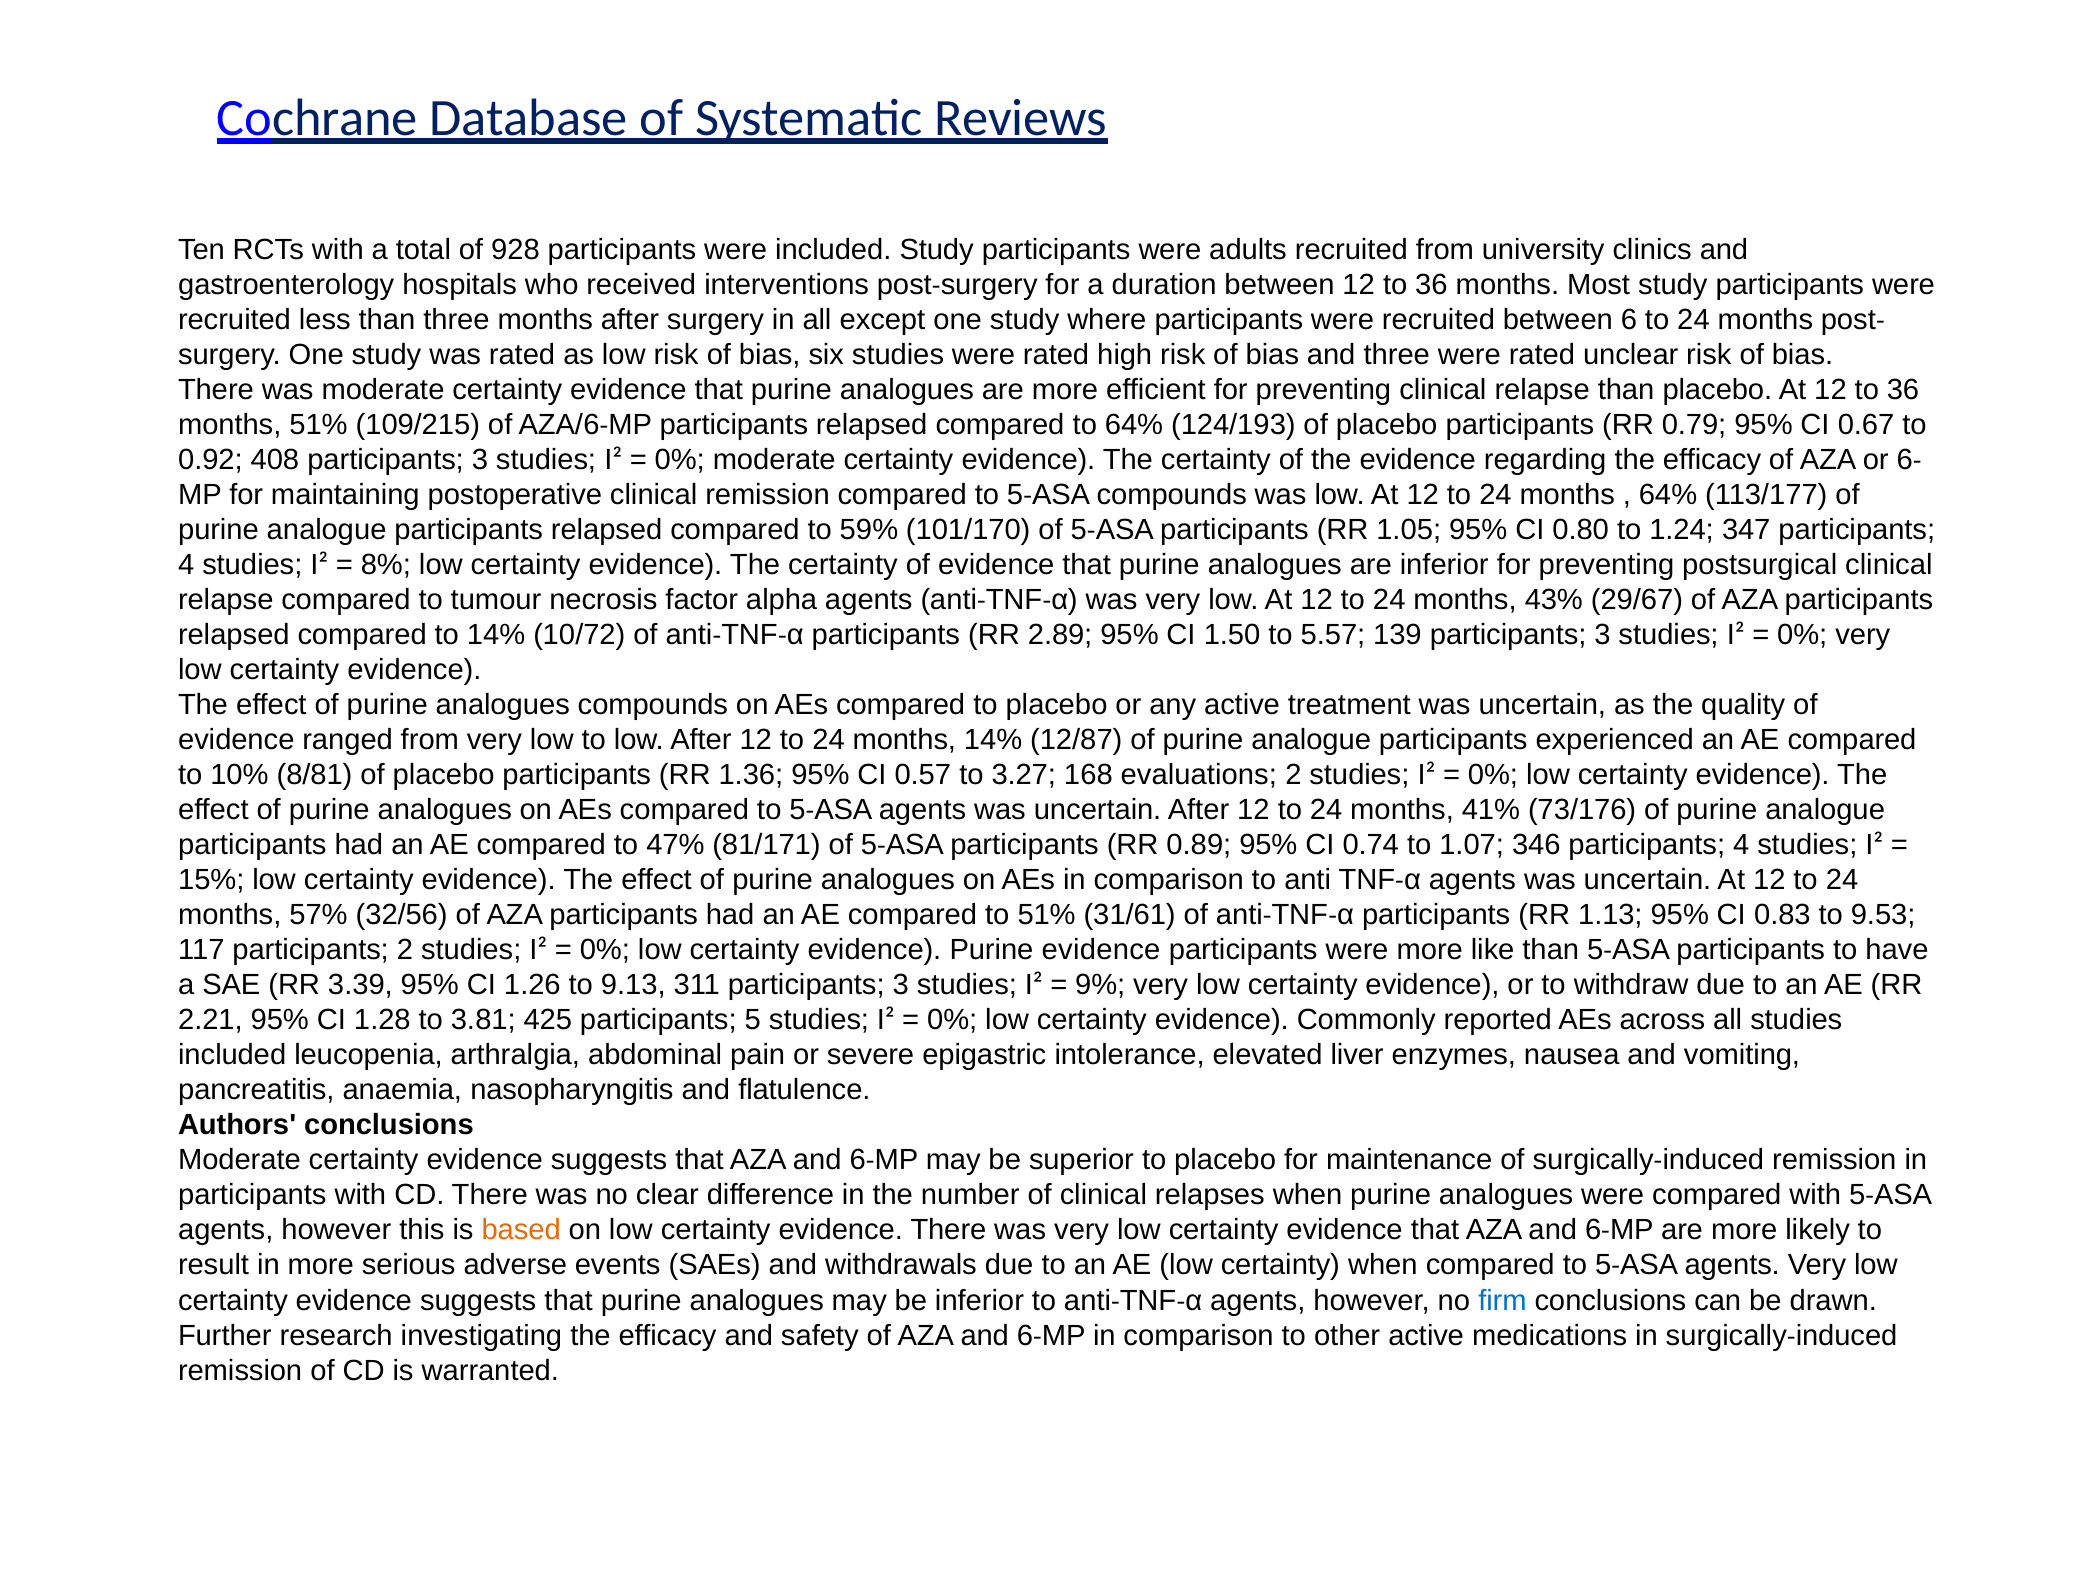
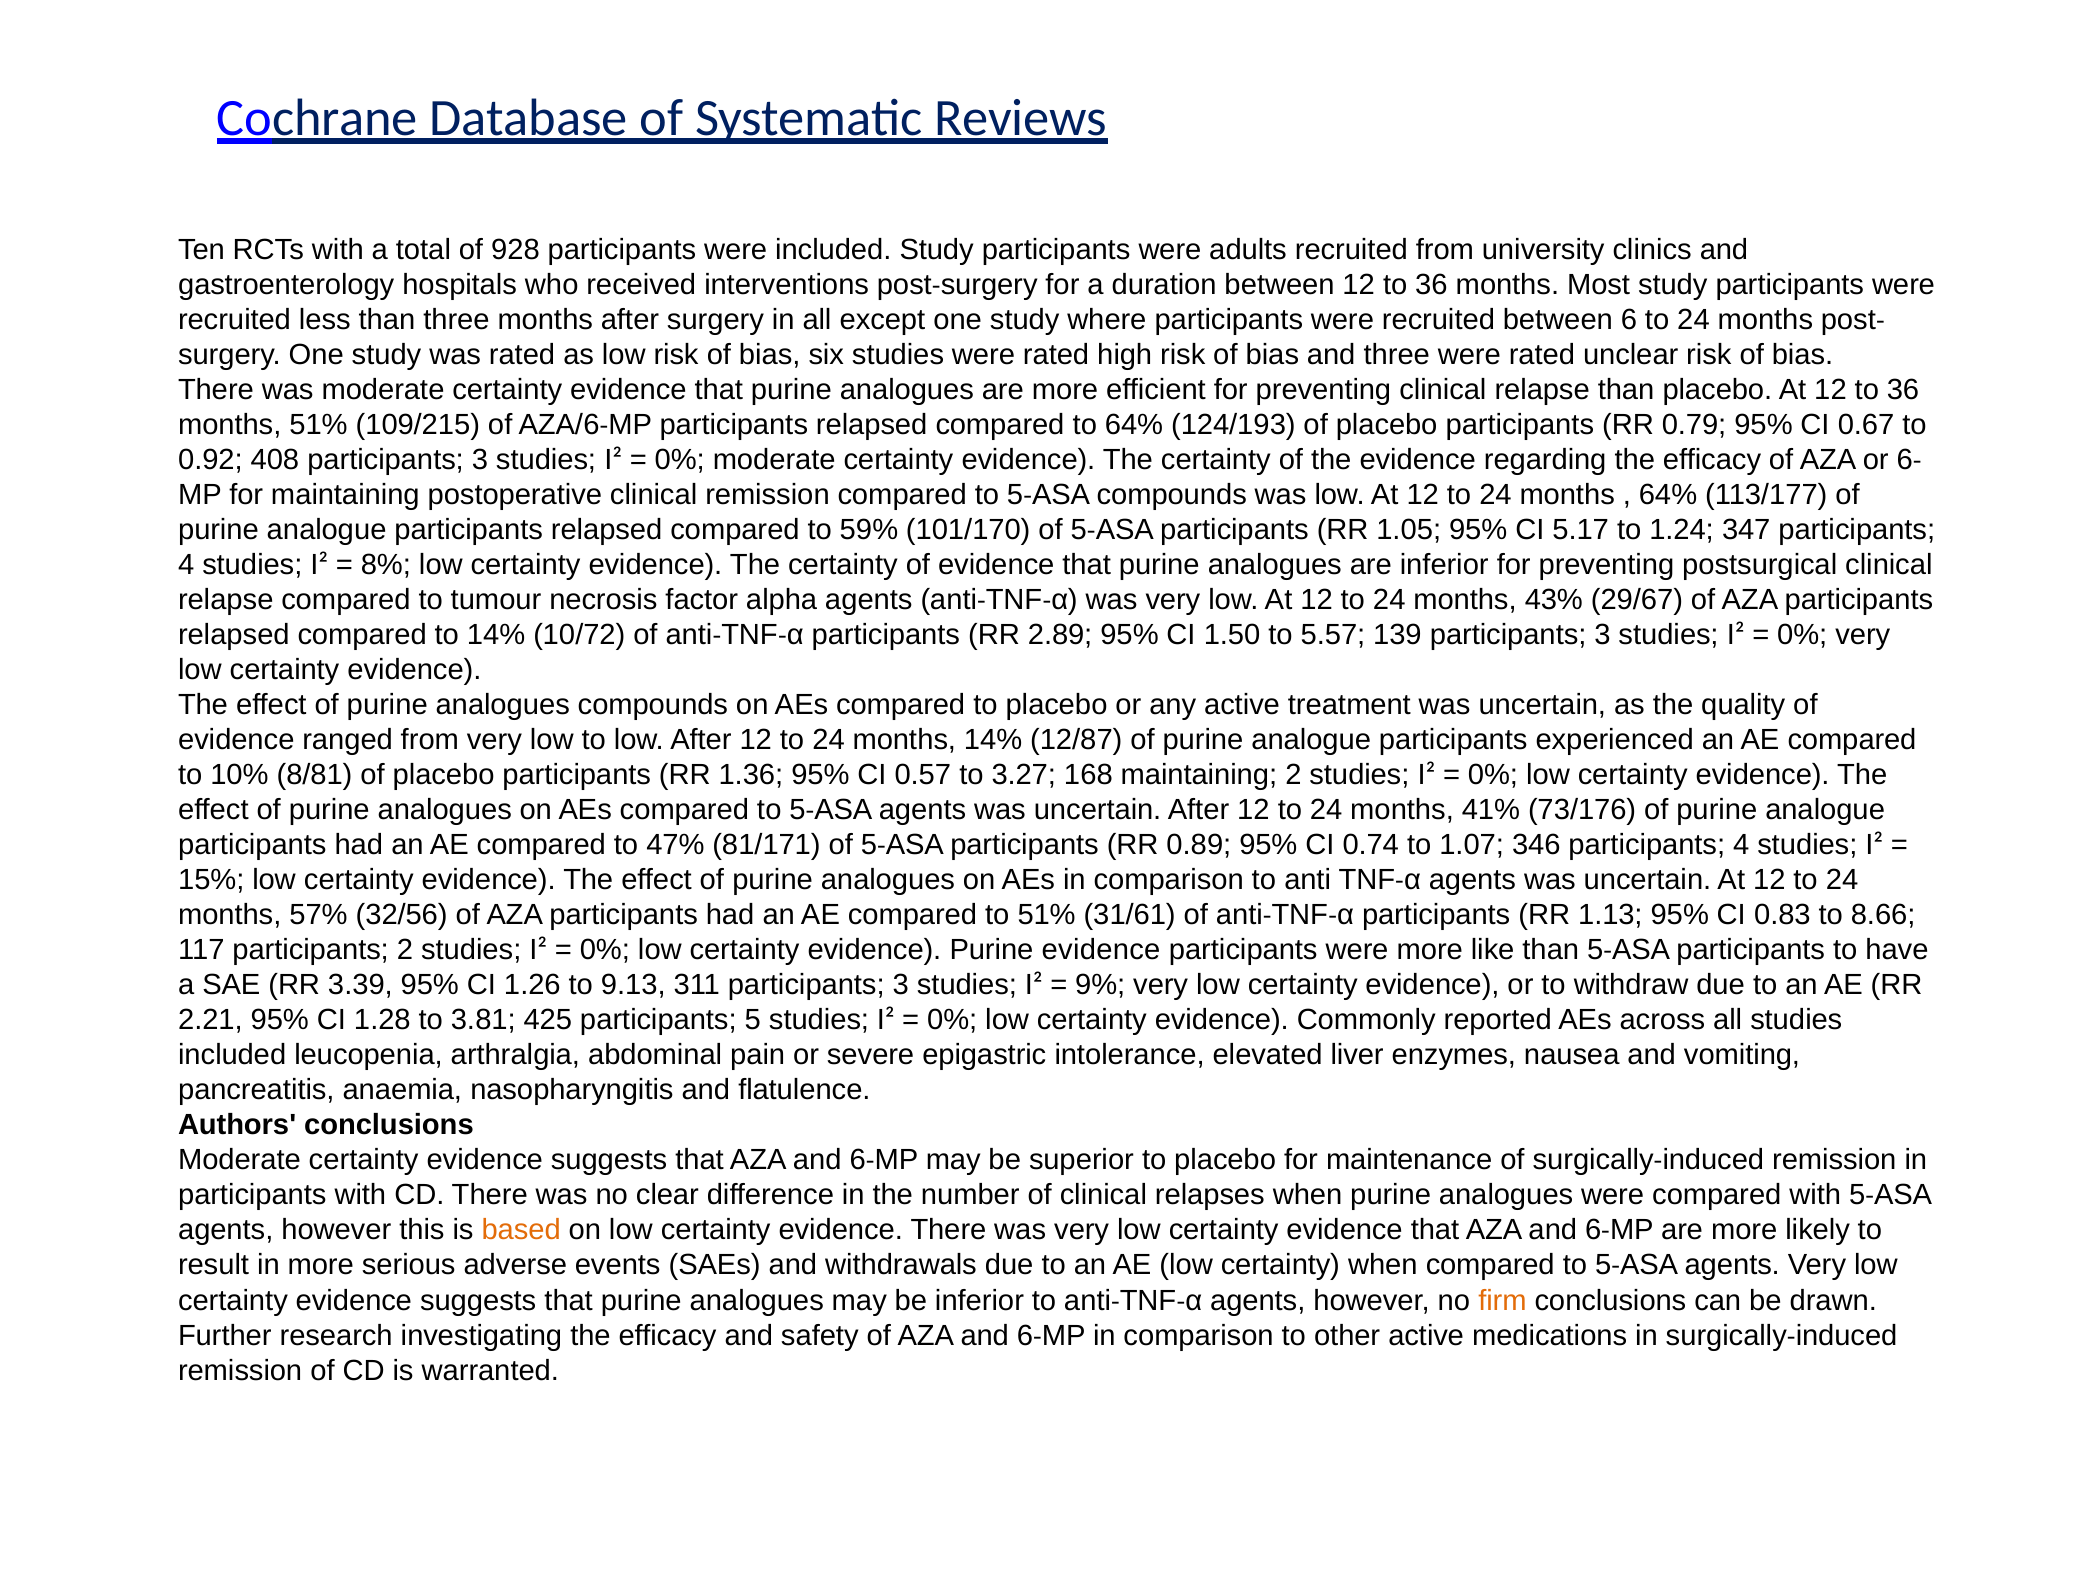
0.80: 0.80 -> 5.17 (1581, 530)
168 evaluations: evaluations -> maintaining (1199, 775)
9.53: 9.53 -> 8.66 (1883, 915)
firm colour: blue -> orange (1502, 1301)
